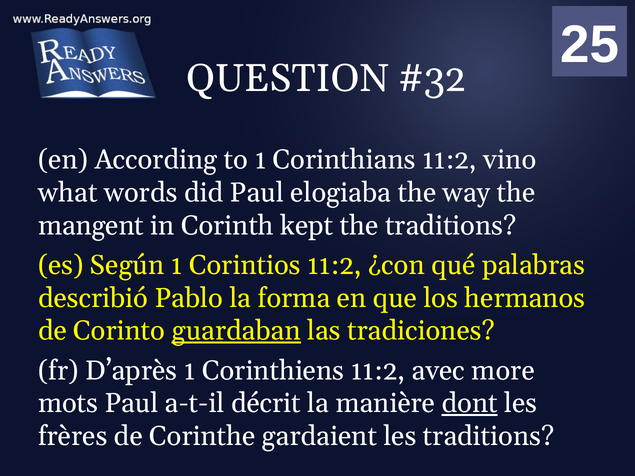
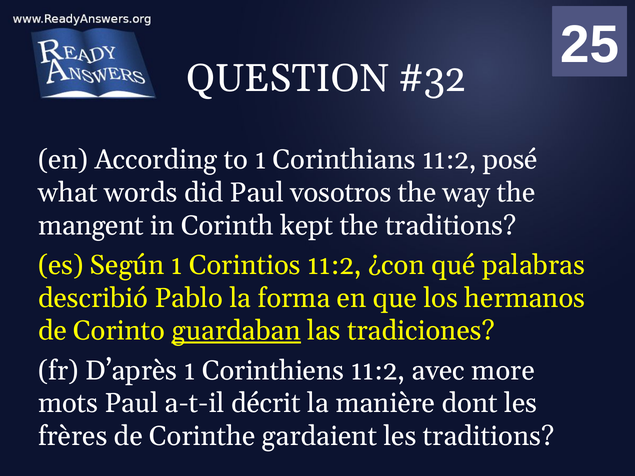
vino: vino -> posé (510, 160)
elogiaba: elogiaba -> vosotros (341, 193)
dont underline: present -> none (470, 403)
